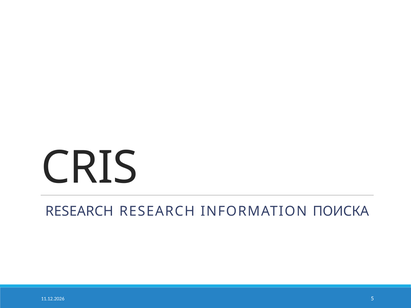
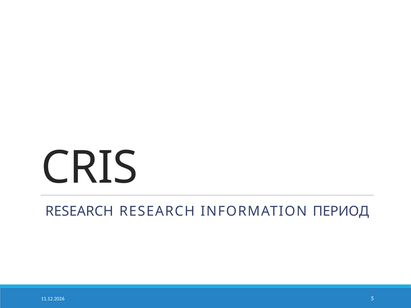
ПОИСКА: ПОИСКА -> ПЕРИОД (341, 211)
